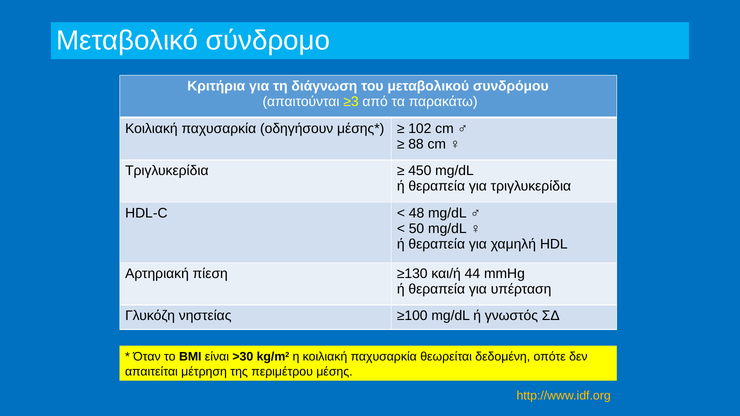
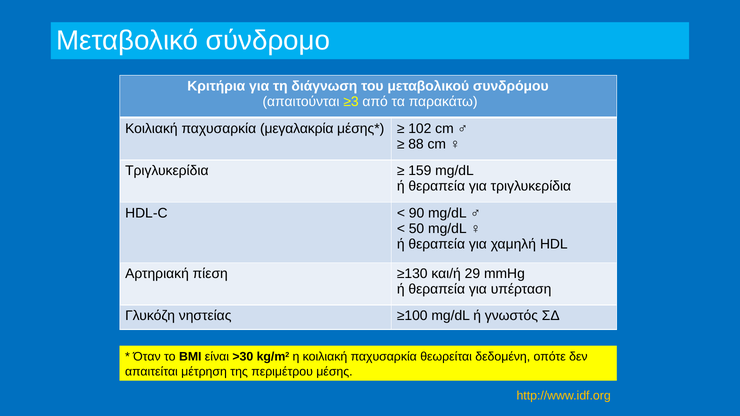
οδηγήσουν: οδηγήσουν -> μεγαλακρία (297, 129)
450: 450 -> 159 (420, 171)
48: 48 -> 90 (417, 213)
44: 44 -> 29 (472, 274)
